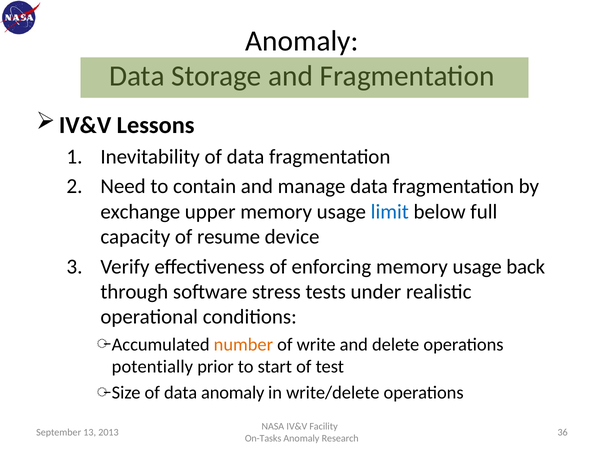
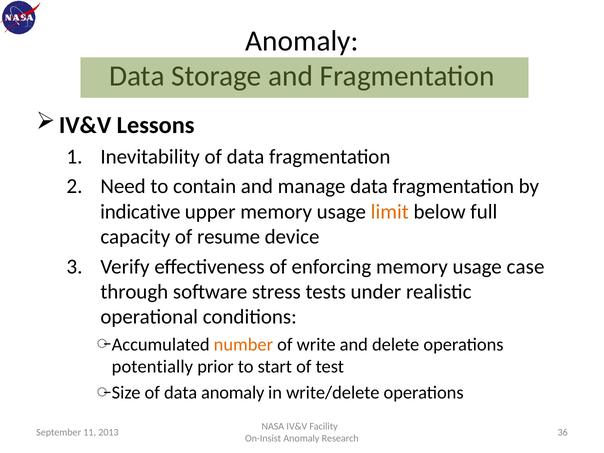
exchange: exchange -> indicative (140, 212)
limit colour: blue -> orange (390, 212)
back: back -> case (526, 267)
13: 13 -> 11 (90, 433)
On-Tasks: On-Tasks -> On-Insist (263, 439)
